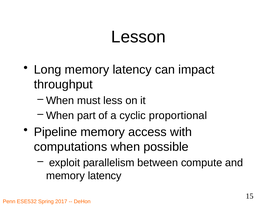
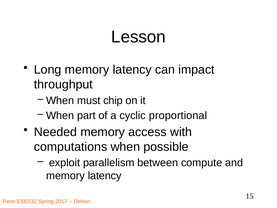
less: less -> chip (113, 100)
Pipeline: Pipeline -> Needed (55, 132)
